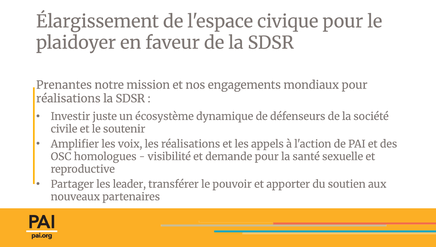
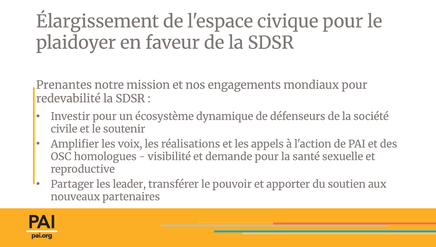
réalisations: réalisations -> redevabilité (68, 99)
Investir juste: juste -> pour (105, 117)
